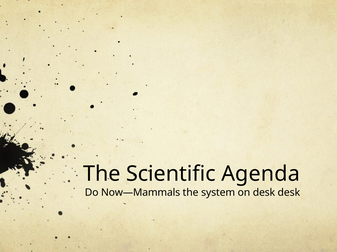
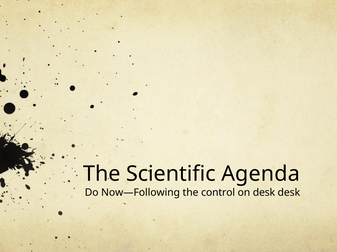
Now—Mammals: Now—Mammals -> Now—Following (141, 193)
system: system -> control (218, 193)
